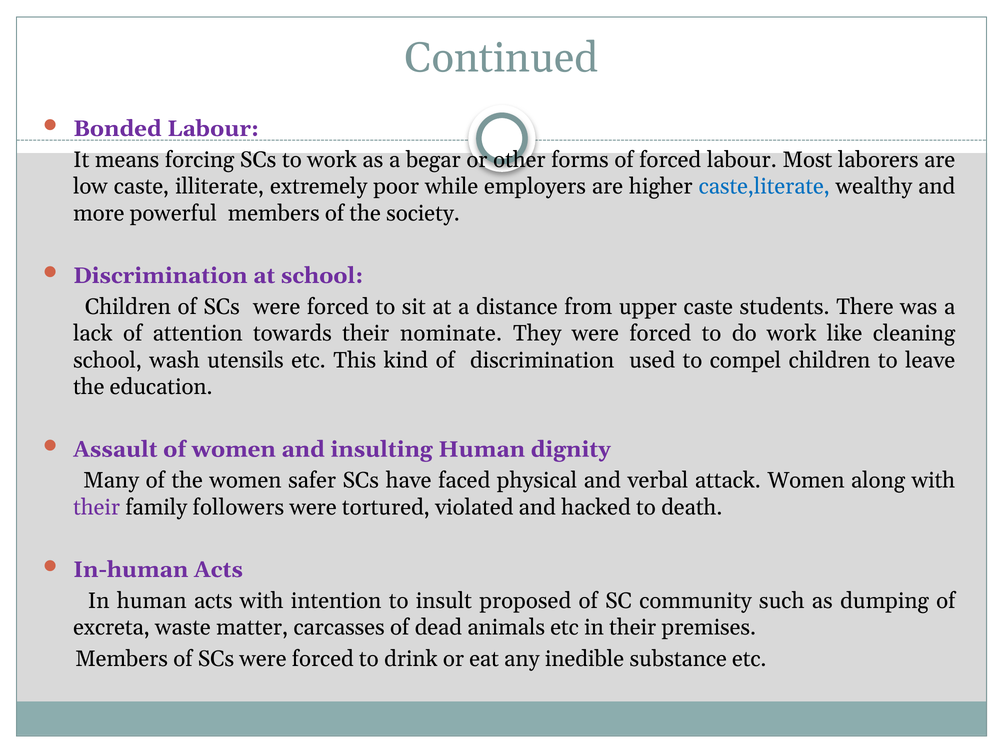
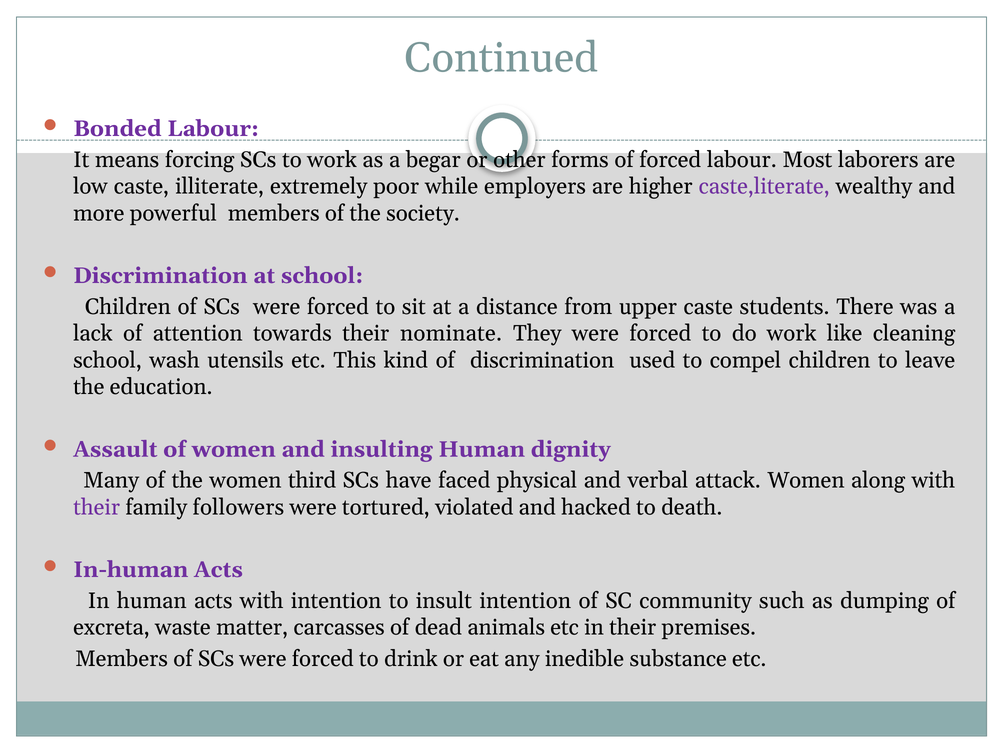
caste,literate colour: blue -> purple (764, 187)
safer: safer -> third (312, 481)
insult proposed: proposed -> intention (525, 601)
